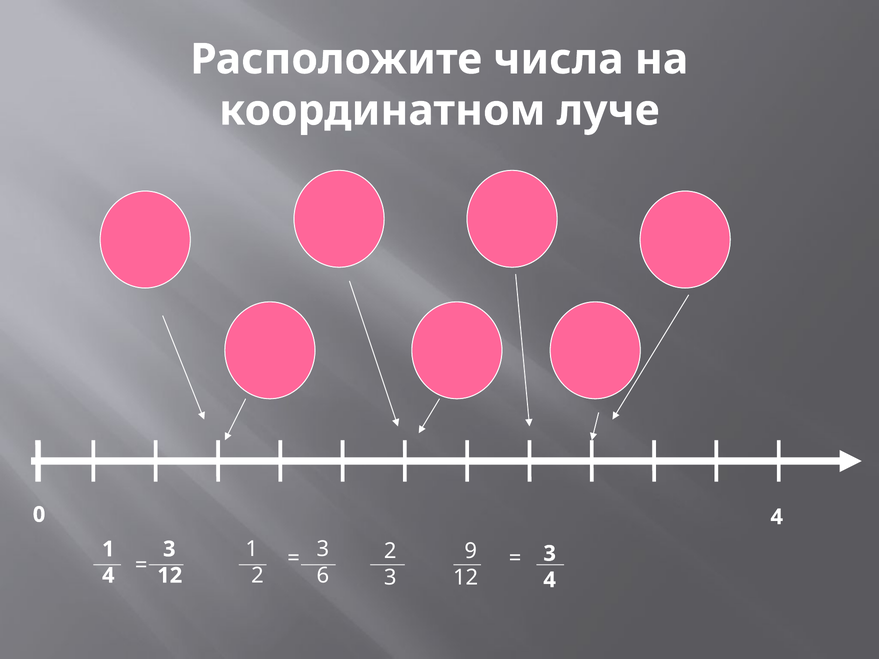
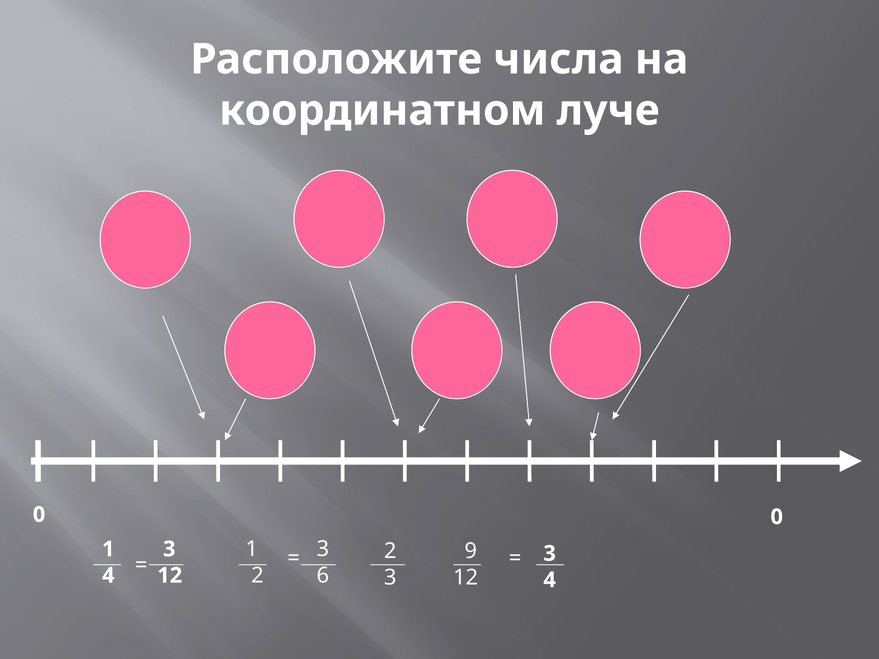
0 4: 4 -> 0 (777, 517)
